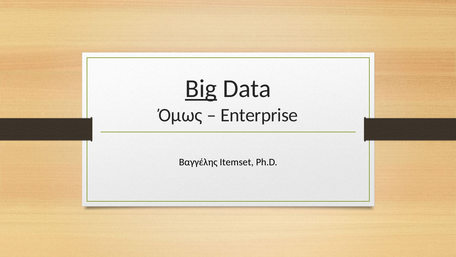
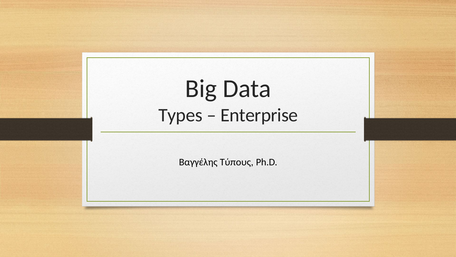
Big underline: present -> none (201, 89)
Όμως: Όμως -> Types (180, 115)
Itemset: Itemset -> Τύπους (237, 162)
